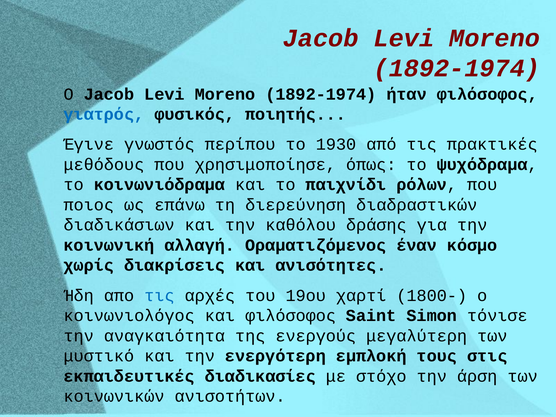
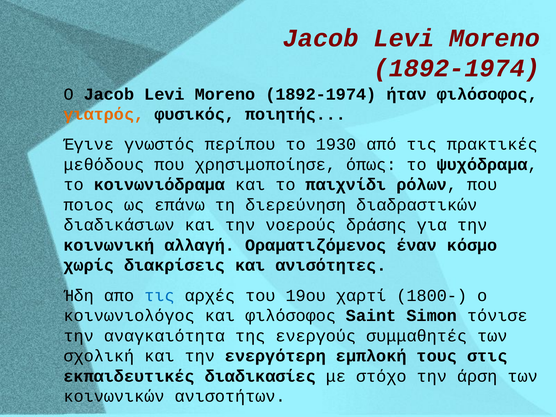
γιατρός colour: blue -> orange (104, 114)
καθόλου: καθόλου -> νοερούς (301, 225)
μεγαλύτερη: μεγαλύτερη -> συμμαθητές (417, 336)
μυστικό: μυστικό -> σχολική (99, 356)
